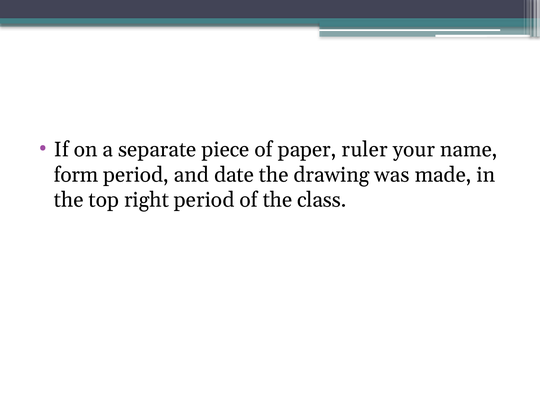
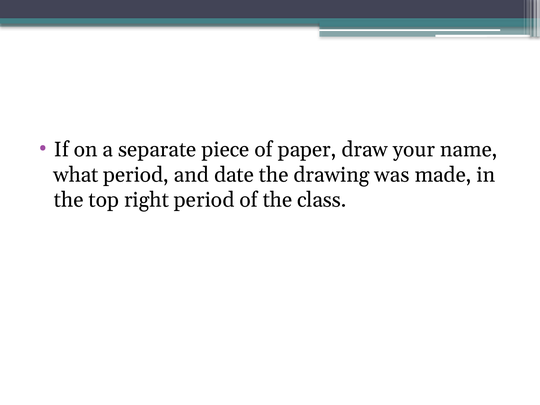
ruler: ruler -> draw (365, 150)
form: form -> what (76, 175)
